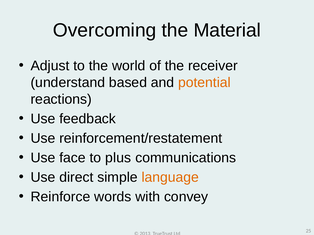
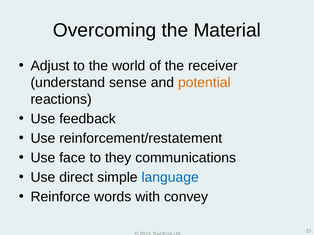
based: based -> sense (128, 83)
plus: plus -> they (118, 158)
language colour: orange -> blue (170, 178)
